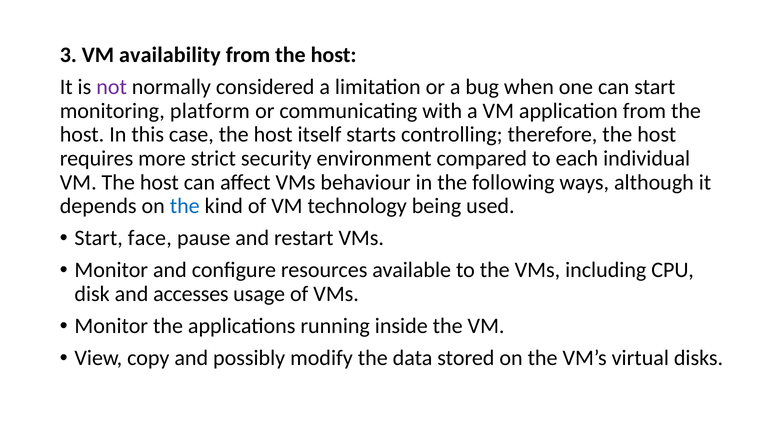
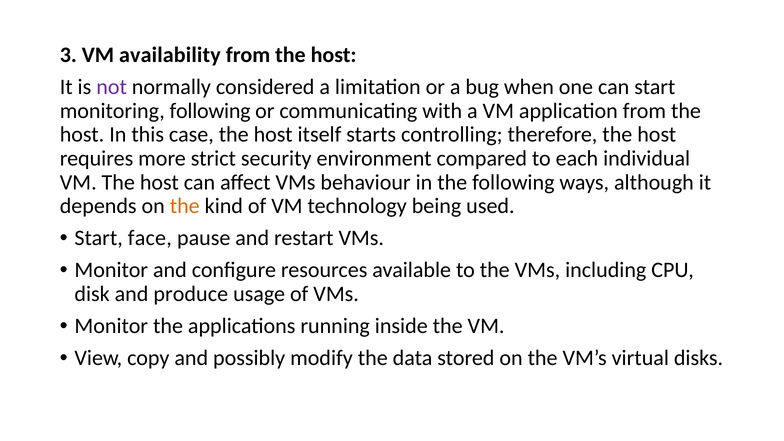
monitoring platform: platform -> following (210, 111)
the colour: blue -> orange (185, 206)
accesses: accesses -> produce (191, 294)
